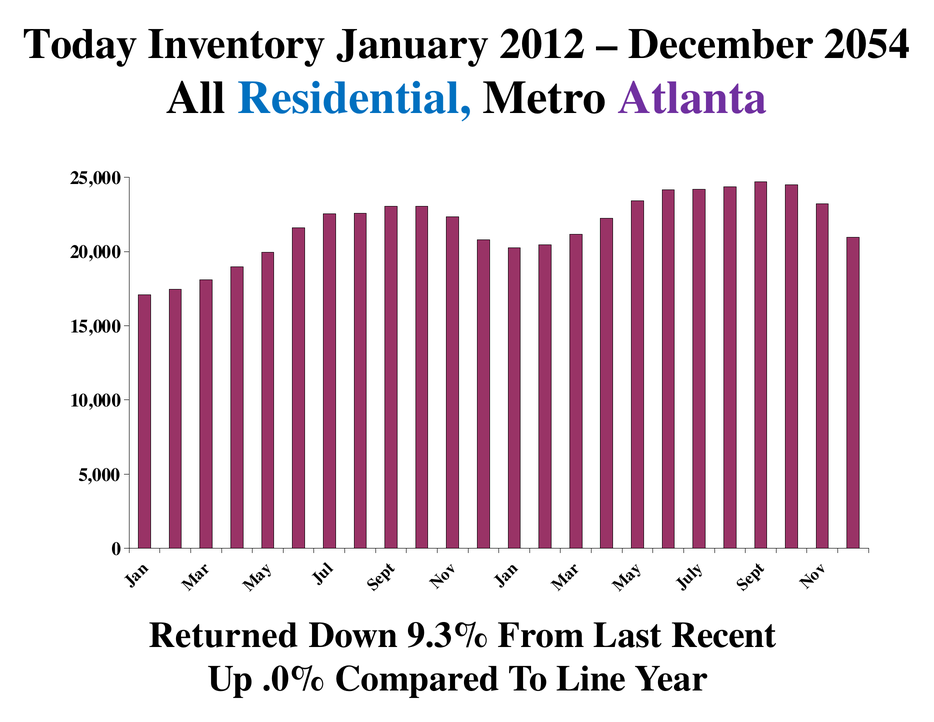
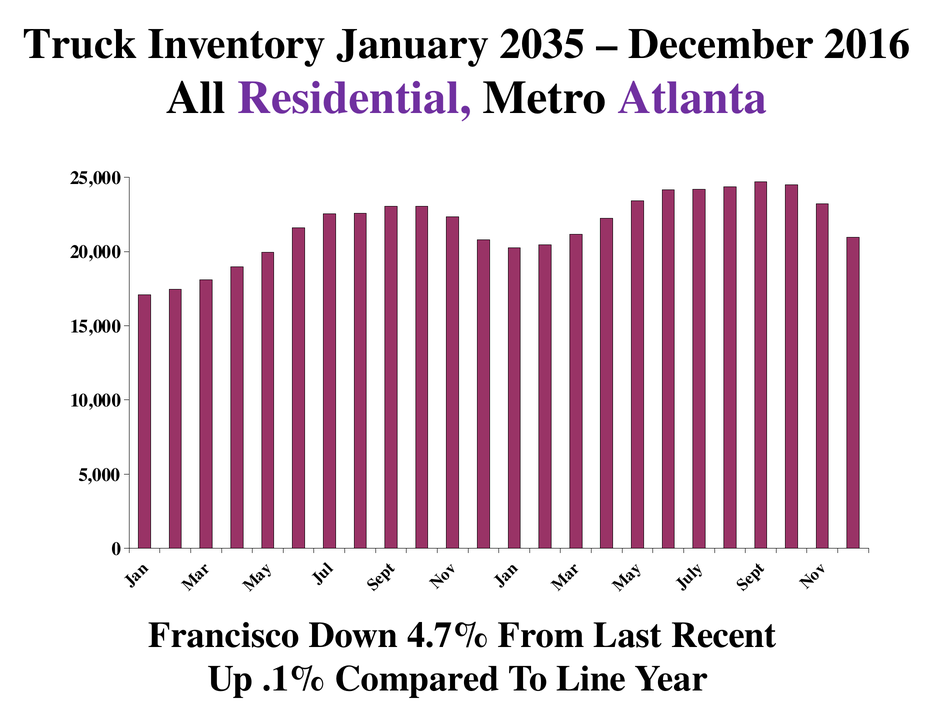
Today: Today -> Truck (80, 44)
2012: 2012 -> 2035 (542, 44)
2054: 2054 -> 2016 (867, 44)
Residential colour: blue -> purple (354, 98)
Returned: Returned -> Francisco (224, 635)
9.3%: 9.3% -> 4.7% (448, 635)
.0%: .0% -> .1% (294, 679)
